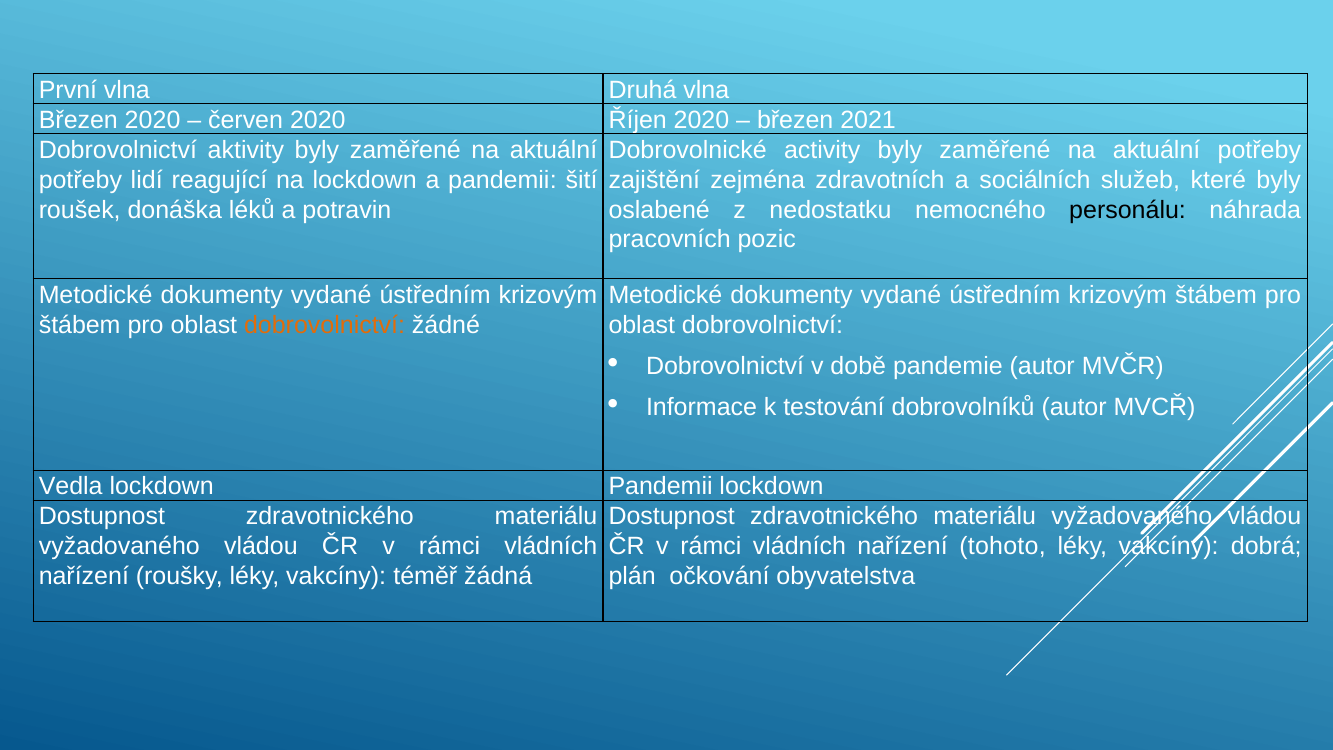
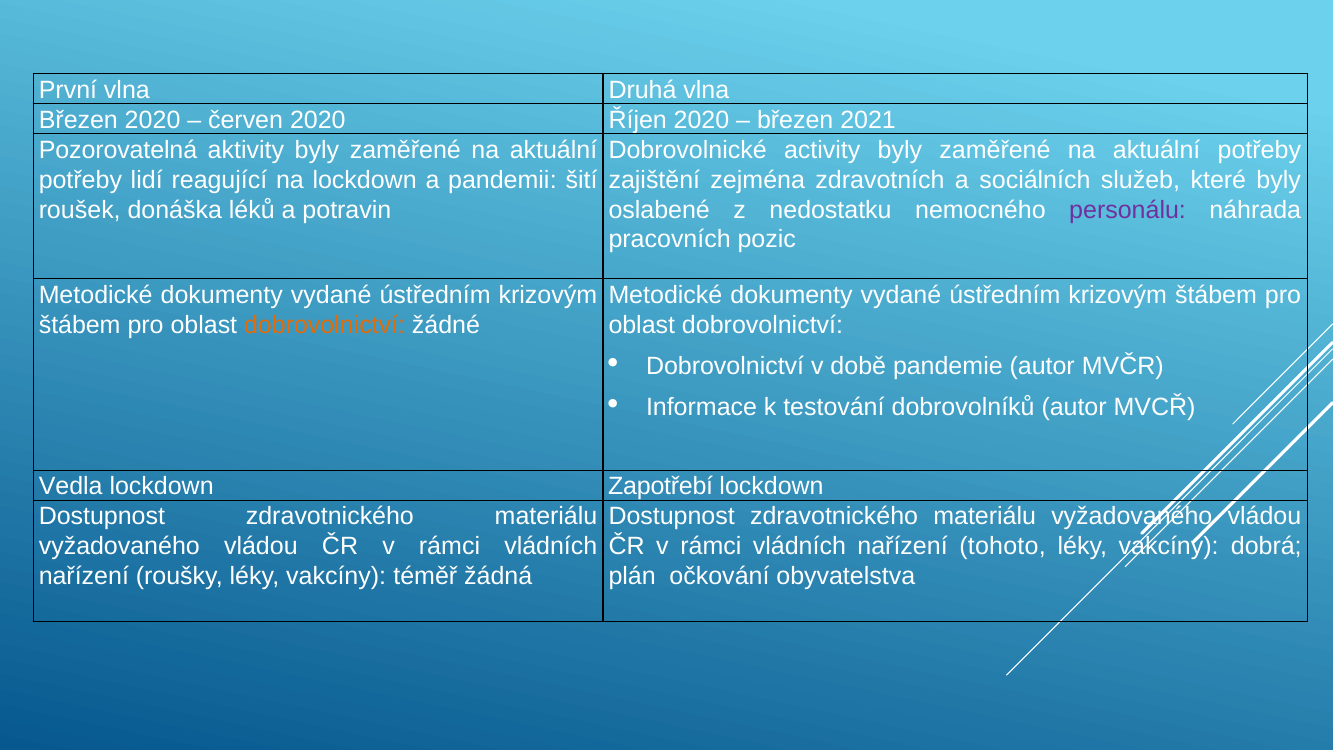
Dobrovolnictví: Dobrovolnictví -> Pozorovatelná (118, 150)
personálu colour: black -> purple (1128, 210)
lockdown Pandemii: Pandemii -> Zapotřebí (661, 487)
